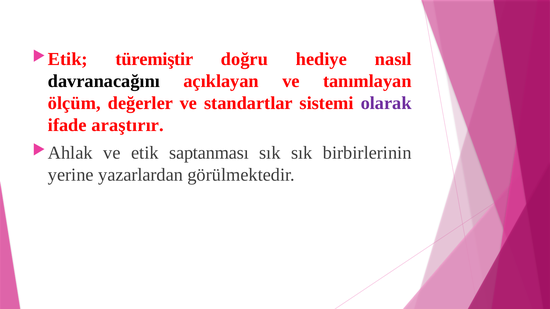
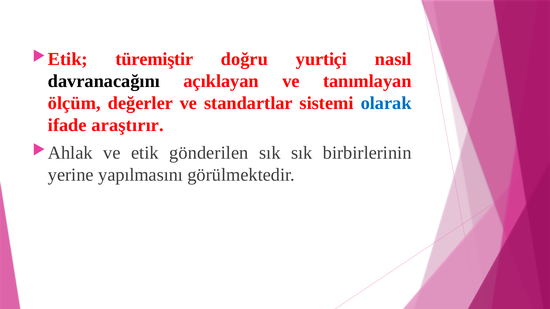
hediye: hediye -> yurtiçi (322, 59)
olarak colour: purple -> blue (386, 103)
saptanması: saptanması -> gönderilen (209, 153)
yazarlardan: yazarlardan -> yapılmasını (141, 175)
